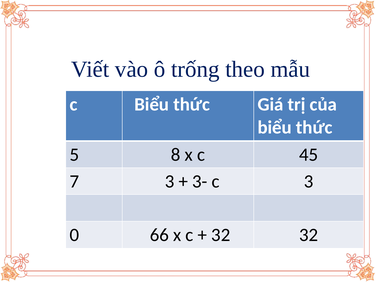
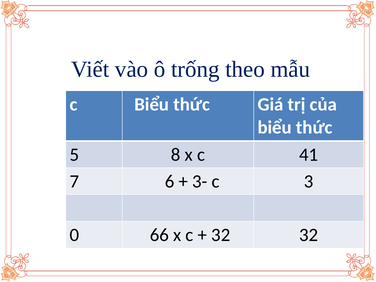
45: 45 -> 41 (309, 155)
7 3: 3 -> 6 (170, 181)
